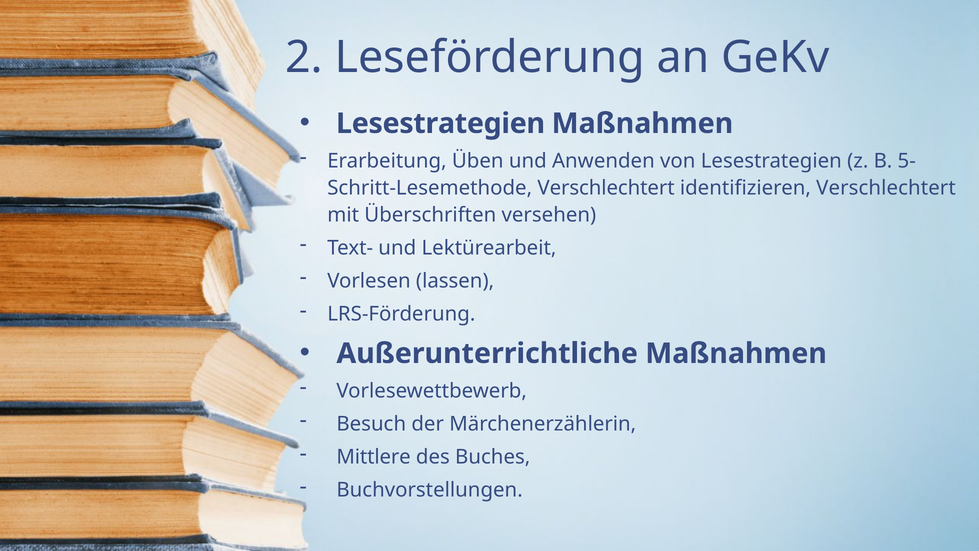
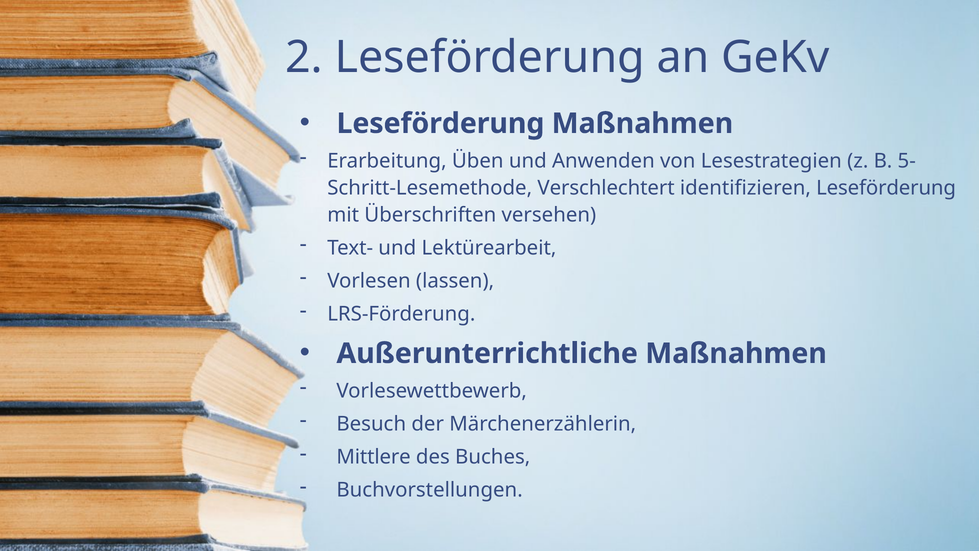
Lesestrategien: Lesestrategien -> Leseförderung (440, 123)
identifizieren Verschlechtert: Verschlechtert -> Leseförderung (886, 188)
